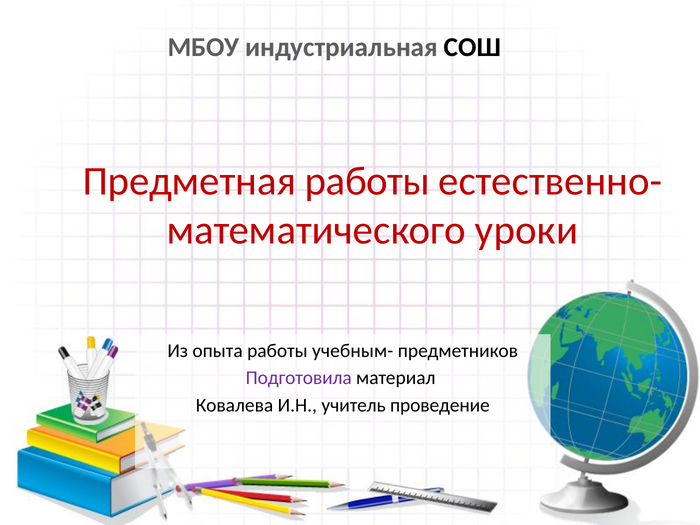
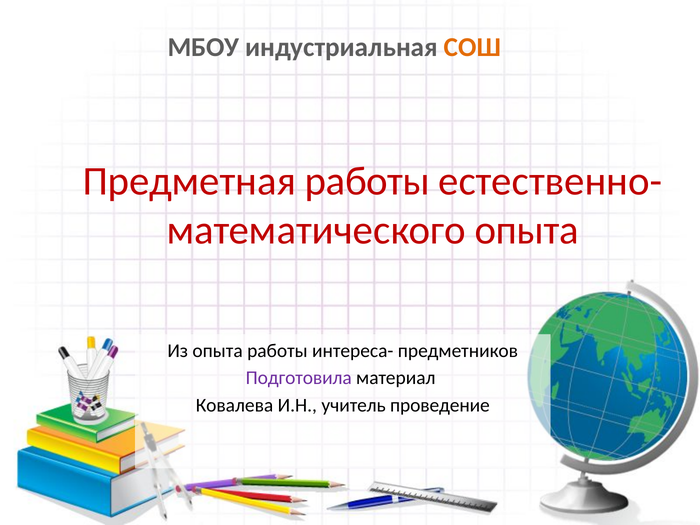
СОШ colour: black -> orange (473, 47)
уроки: уроки -> опыта (527, 230)
учебным-: учебным- -> интереса- (353, 351)
